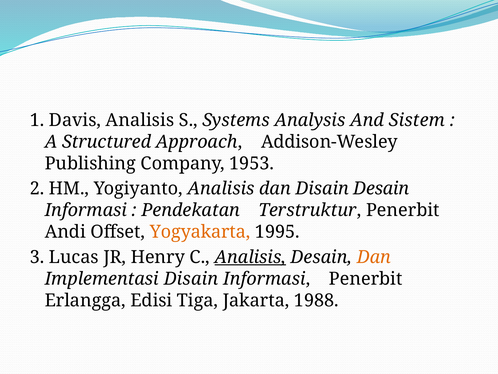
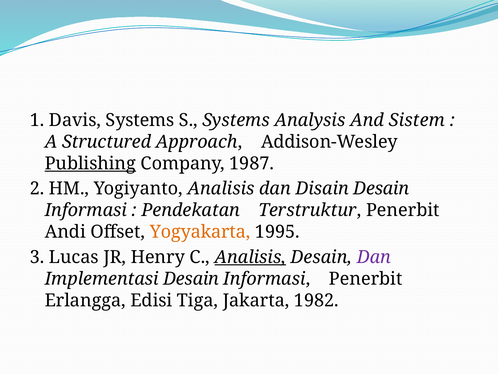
Davis Analisis: Analisis -> Systems (140, 120)
Publishing underline: none -> present (90, 163)
1953: 1953 -> 1987 (252, 163)
Dan colour: orange -> purple (374, 257)
Implementasi Disain: Disain -> Desain (191, 278)
1988: 1988 -> 1982 (316, 300)
